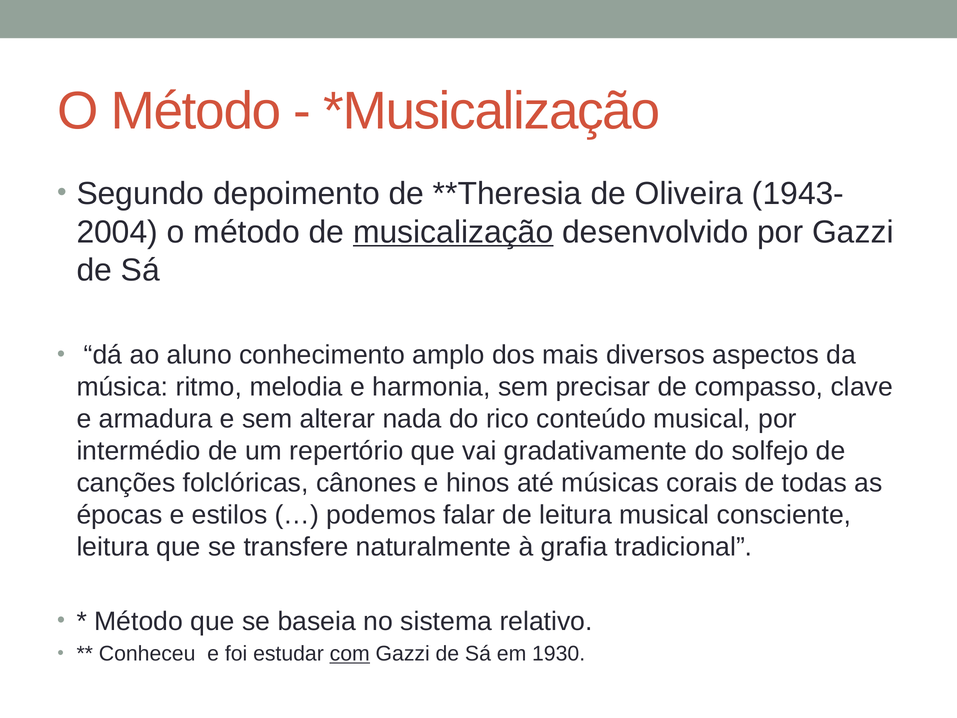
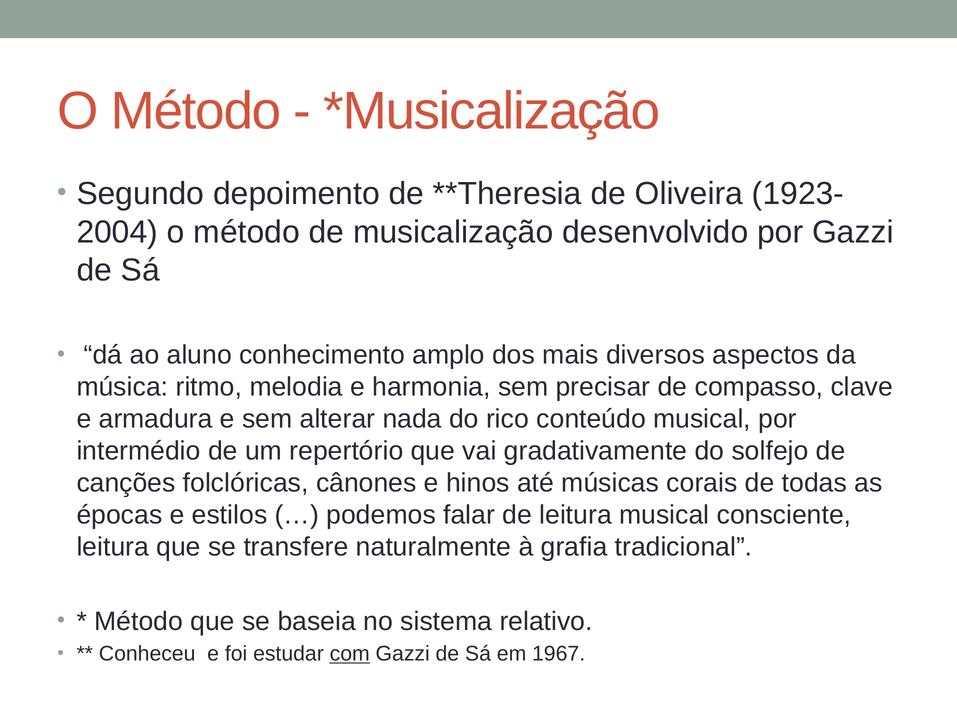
1943-: 1943- -> 1923- (798, 194)
musicalização underline: present -> none (453, 232)
1930: 1930 -> 1967 (559, 654)
